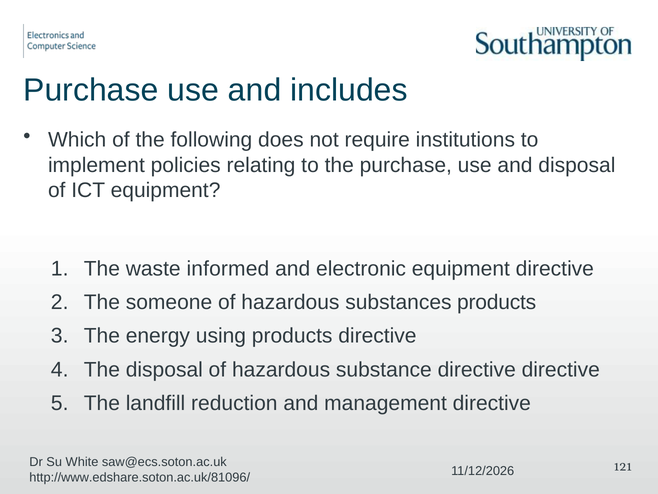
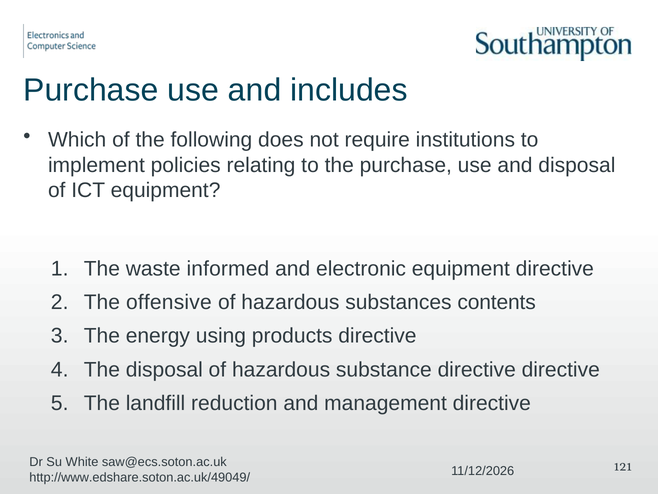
someone: someone -> offensive (169, 302)
substances products: products -> contents (497, 302)
http://www.edshare.soton.ac.uk/81096/: http://www.edshare.soton.ac.uk/81096/ -> http://www.edshare.soton.ac.uk/49049/ (140, 477)
